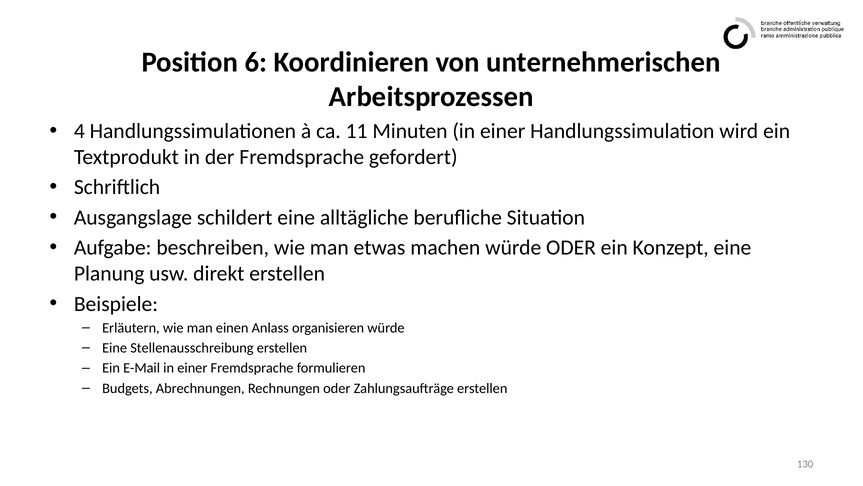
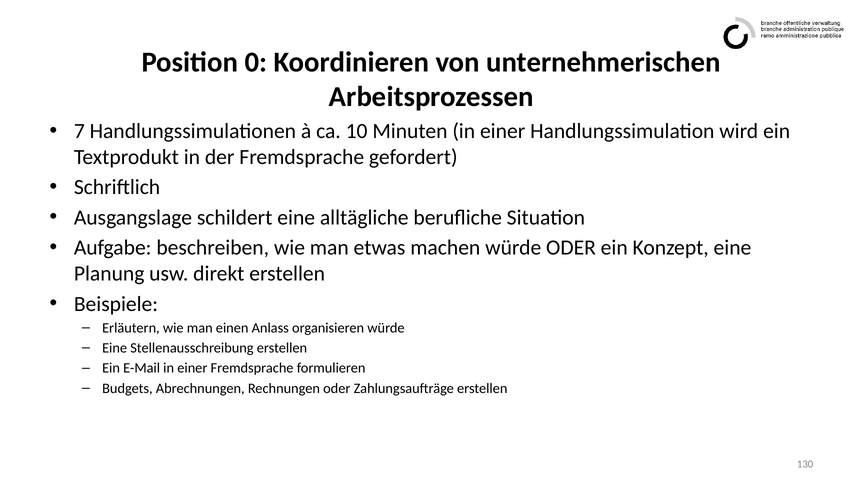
6: 6 -> 0 (256, 62)
4: 4 -> 7 (79, 131)
11: 11 -> 10 (357, 131)
